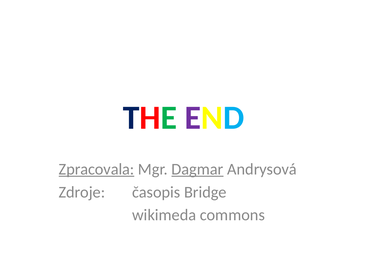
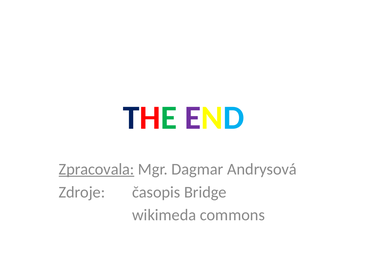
Dagmar underline: present -> none (197, 169)
